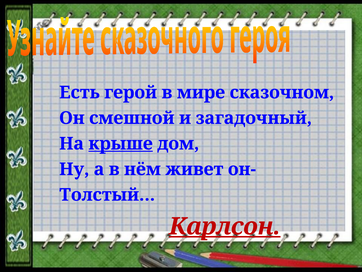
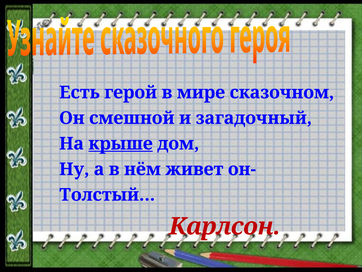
Карлсон underline: present -> none (225, 226)
